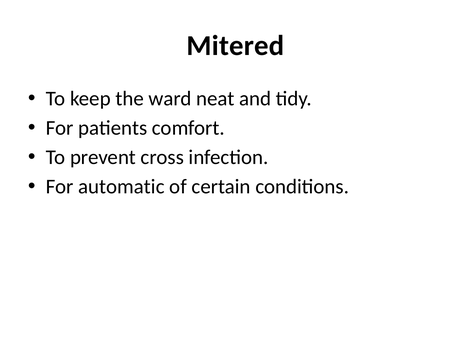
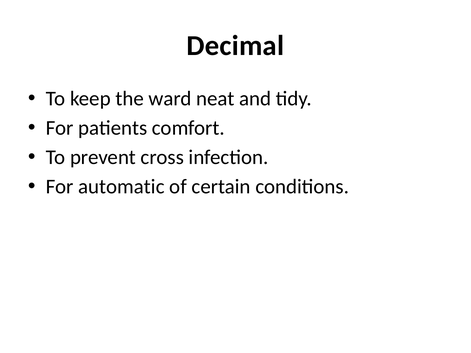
Mitered: Mitered -> Decimal (235, 46)
